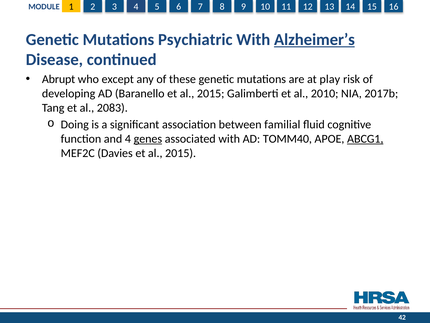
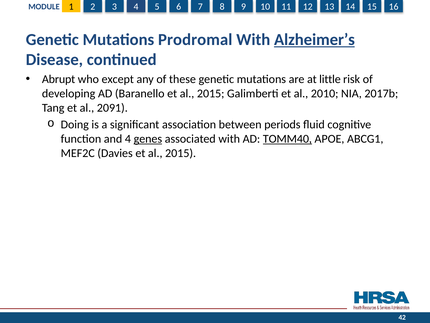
Psychiatric: Psychiatric -> Prodromal (195, 39)
play: play -> little (330, 79)
2083: 2083 -> 2091 (112, 108)
familial: familial -> periods (282, 124)
TOMM40 underline: none -> present (287, 139)
ABCG1 underline: present -> none (365, 139)
